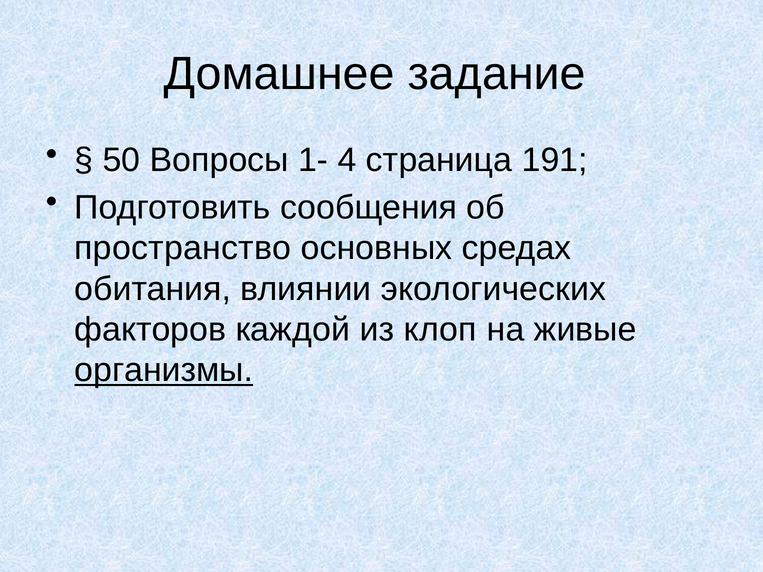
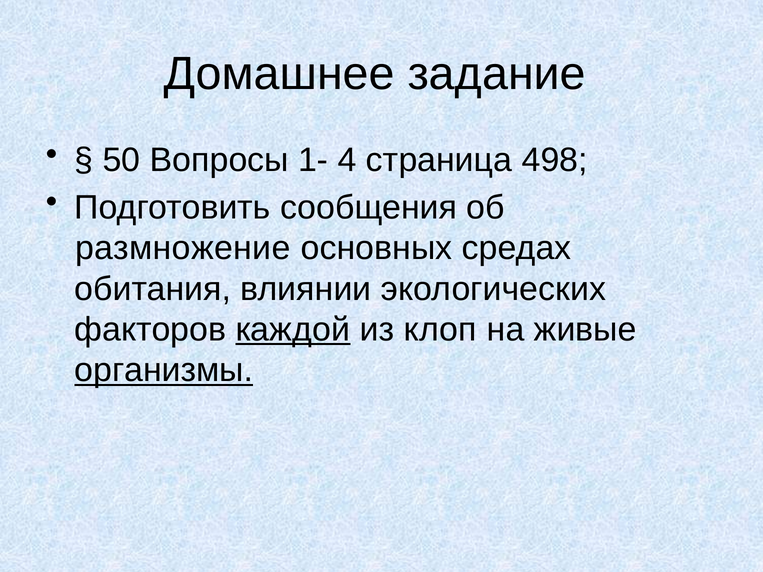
191: 191 -> 498 (555, 160)
пространство: пространство -> размножение (183, 248)
каждой underline: none -> present (293, 330)
